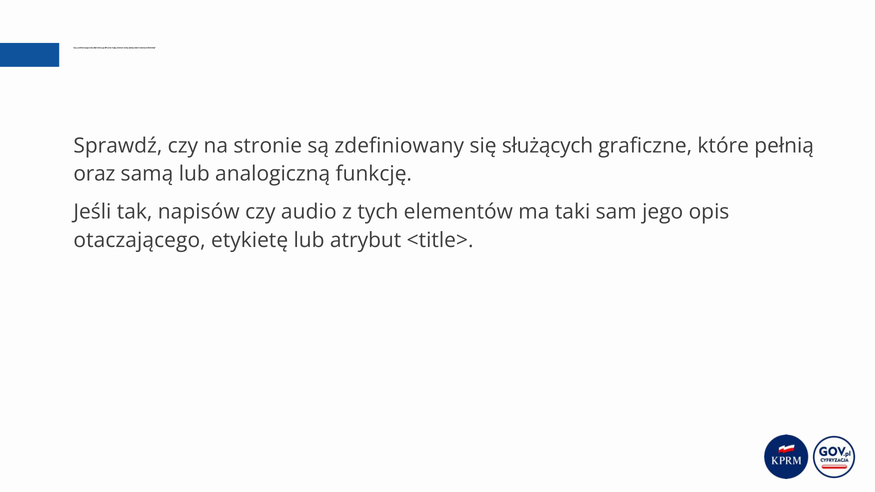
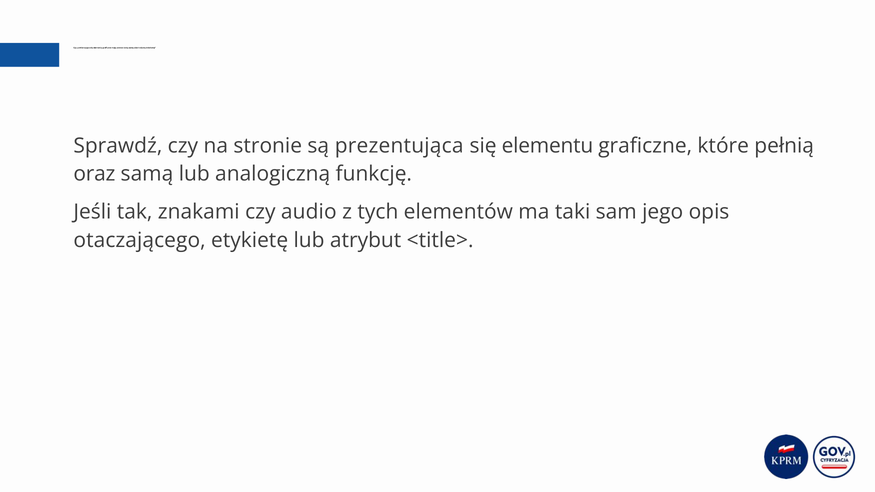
zdefiniowany: zdefiniowany -> prezentująca (399, 146)
służących: służących -> elementu (548, 146)
napisów: napisów -> znakami (199, 212)
